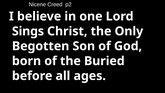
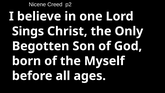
Buried: Buried -> Myself (104, 61)
